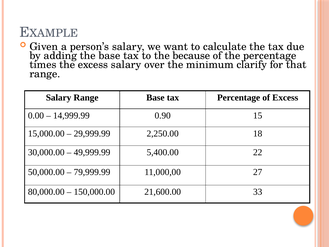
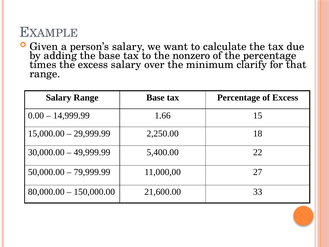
because: because -> nonzero (191, 56)
0.90: 0.90 -> 1.66 (163, 115)
